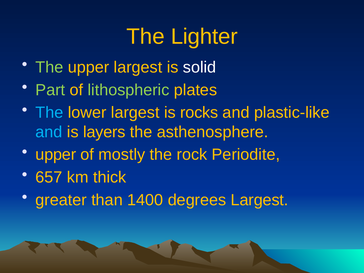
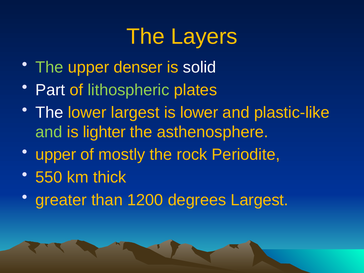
Lighter: Lighter -> Layers (204, 36)
upper largest: largest -> denser (138, 67)
Part colour: light green -> white (50, 90)
The colour: light blue -> white (49, 113)
is rocks: rocks -> lower (199, 113)
and colour: light blue -> light green (49, 132)
layers: layers -> lighter (104, 132)
657: 657 -> 550 (49, 177)
1400: 1400 -> 1200 (145, 200)
